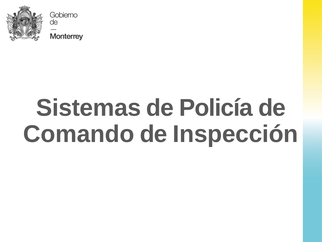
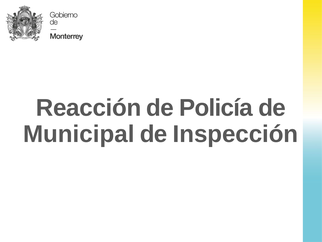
Sistemas: Sistemas -> Reacción (89, 108)
Comando: Comando -> Municipal (79, 134)
